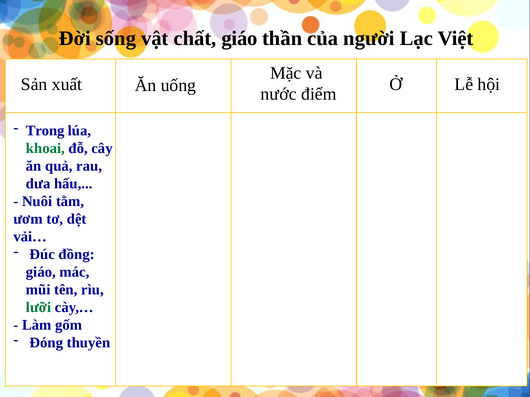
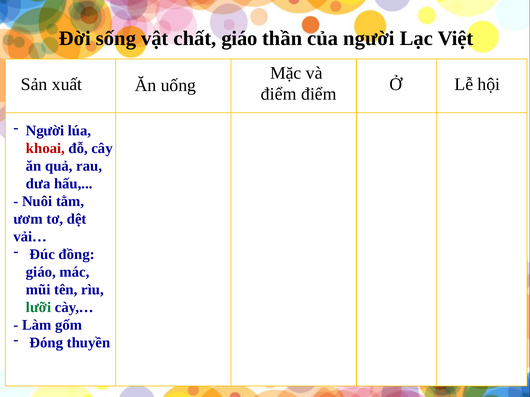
nước: nước -> điểm (279, 94)
Trong: Trong -> Người (45, 131)
khoai colour: green -> red (45, 149)
